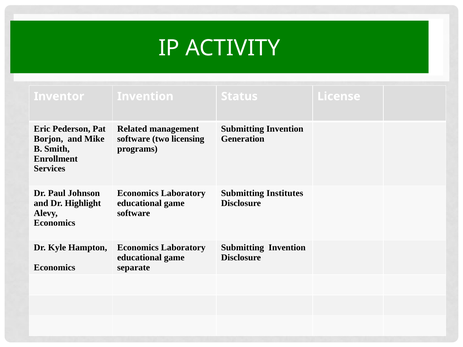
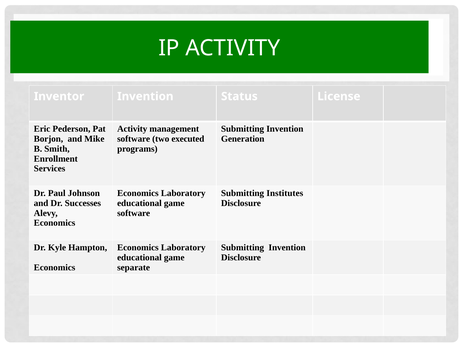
Related: Related -> Activity (132, 129)
licensing: licensing -> executed (188, 139)
Highlight: Highlight -> Successes (83, 203)
